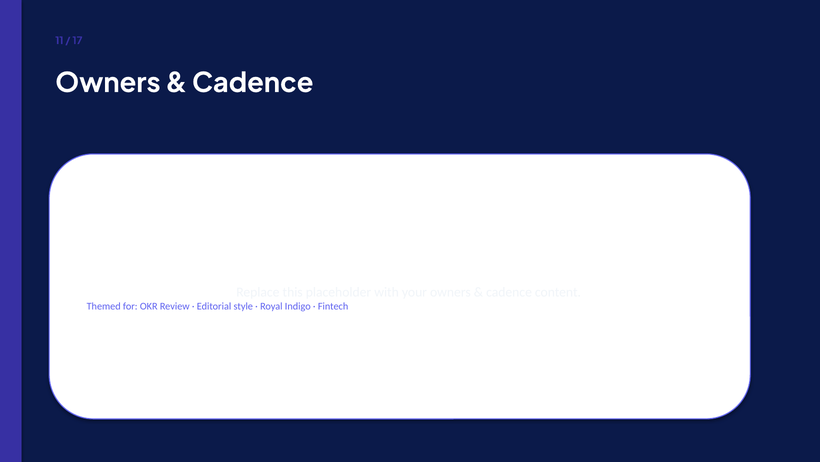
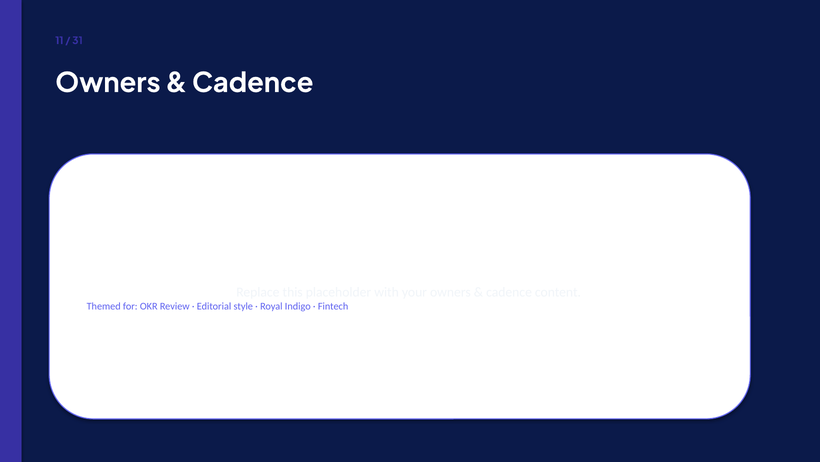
17: 17 -> 31 (77, 41)
